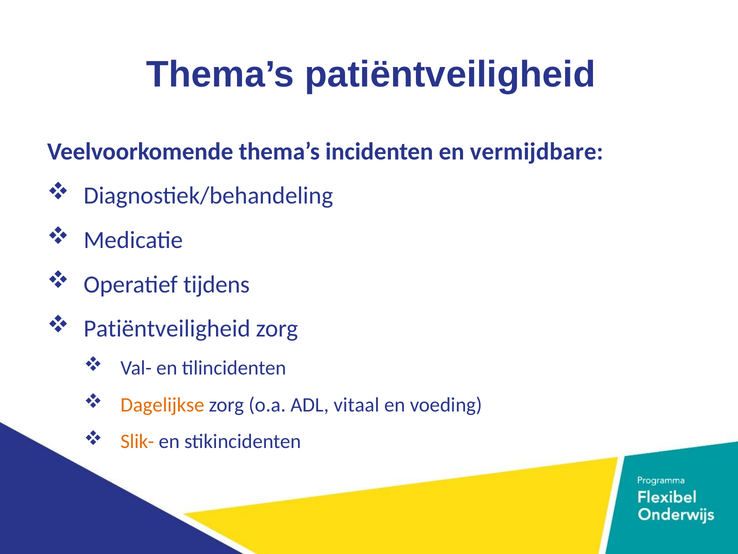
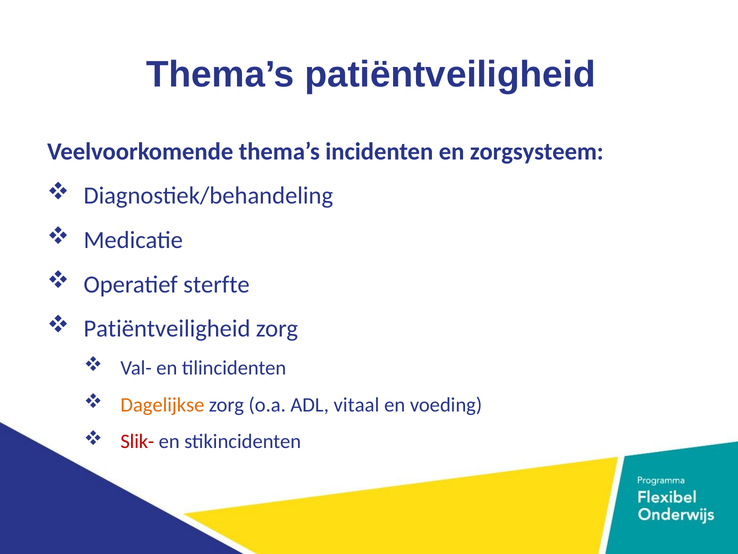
vermijdbare: vermijdbare -> zorgsysteem (537, 151)
tijdens: tijdens -> sterfte (217, 284)
Slik- colour: orange -> red (137, 441)
